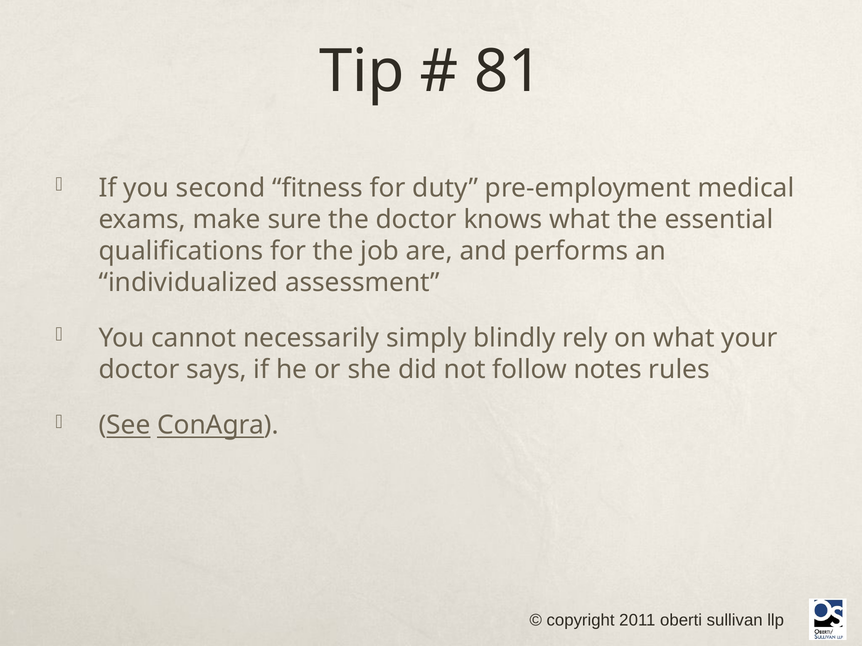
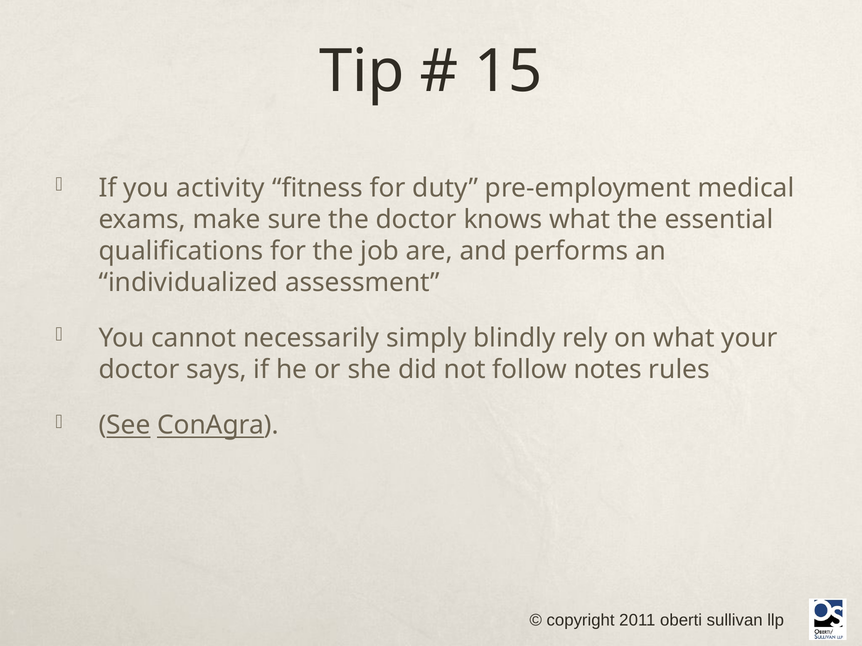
81: 81 -> 15 (508, 72)
second: second -> activity (220, 188)
